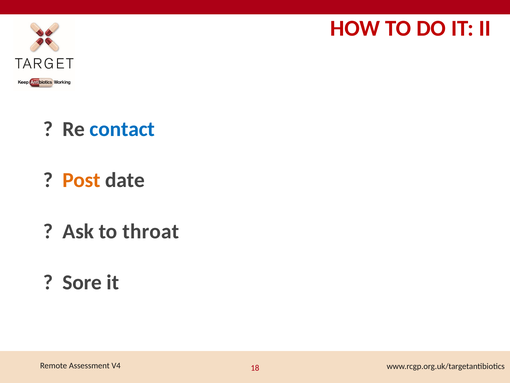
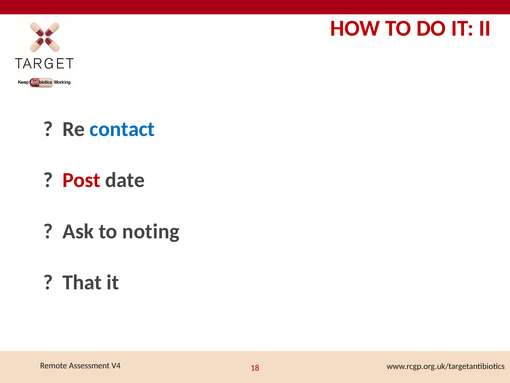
Post colour: orange -> red (82, 180)
throat: throat -> noting (151, 231)
Sore: Sore -> That (82, 282)
